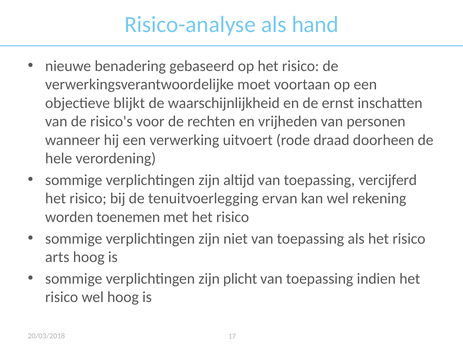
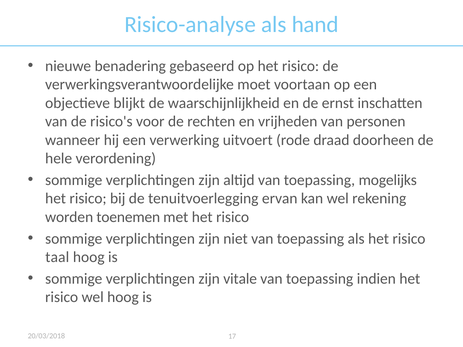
vercijferd: vercijferd -> mogelijks (388, 180)
arts: arts -> taal (57, 257)
plicht: plicht -> vitale (240, 279)
